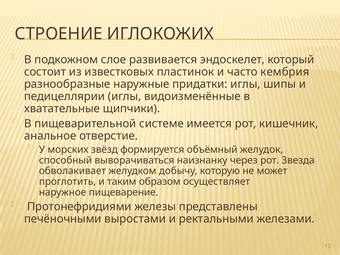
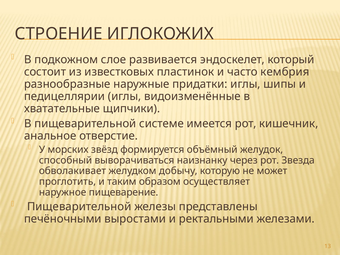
Протонефридиями: Протонефридиями -> Пищеварительной (79, 207)
